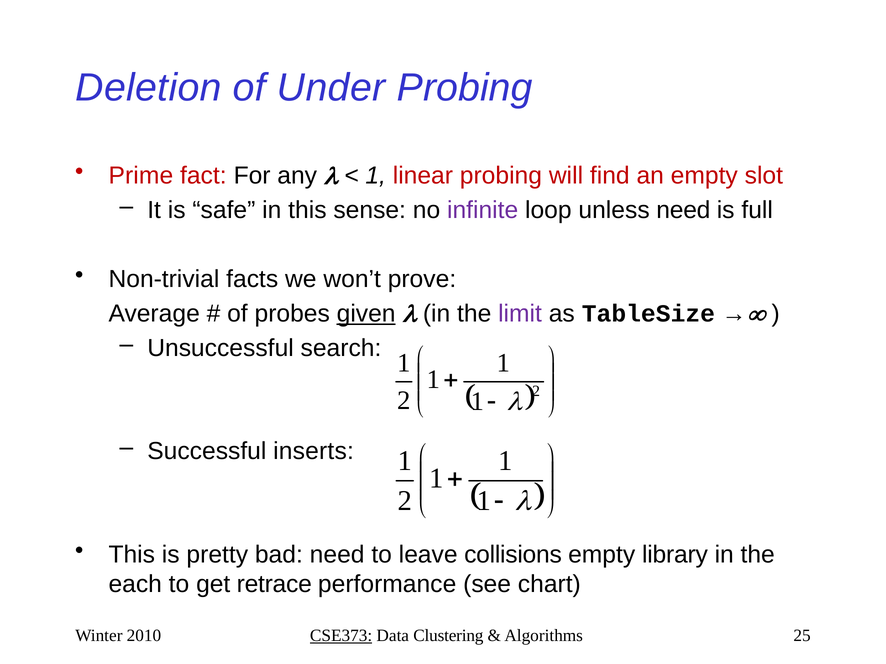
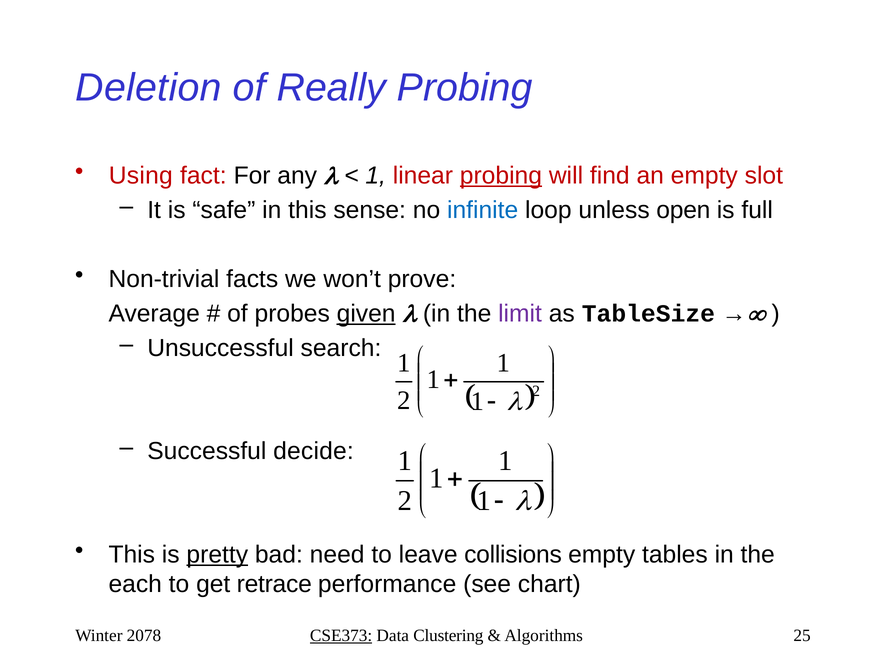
Under: Under -> Really (331, 88)
Prime: Prime -> Using (141, 176)
probing underline: none -> present (501, 176)
infinite colour: purple -> blue (483, 210)
unless need: need -> open (683, 210)
inserts: inserts -> decide (313, 452)
pretty underline: none -> present (217, 555)
library: library -> tables (675, 555)
2010: 2010 -> 2078 (144, 636)
